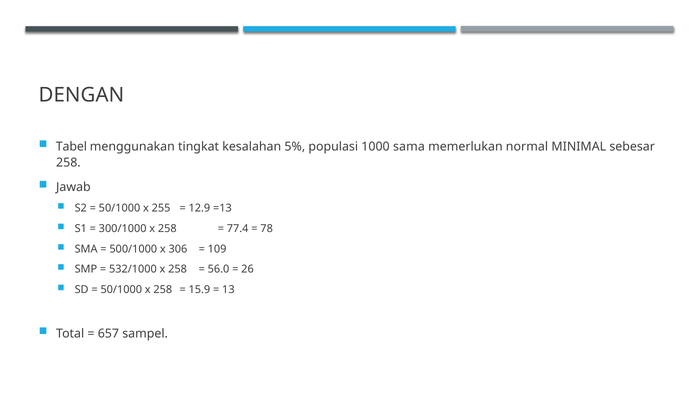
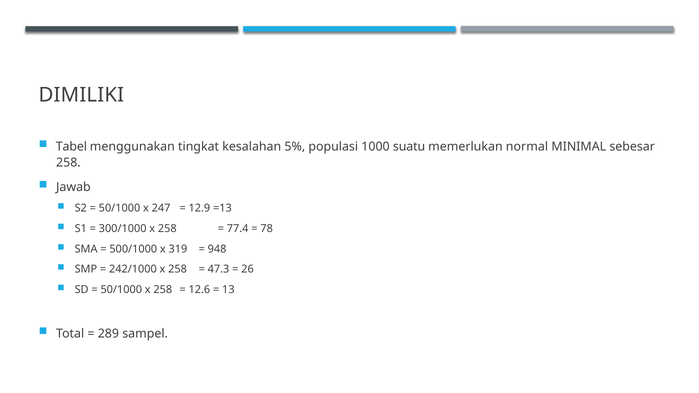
DENGAN: DENGAN -> DIMILIKI (81, 95)
sama: sama -> suatu (409, 147)
255: 255 -> 247 (161, 208)
306: 306 -> 319 (178, 249)
109: 109 -> 948 (217, 249)
532/1000: 532/1000 -> 242/1000 (133, 269)
56.0: 56.0 -> 47.3 (219, 269)
15.9: 15.9 -> 12.6 (199, 290)
657: 657 -> 289 (108, 334)
